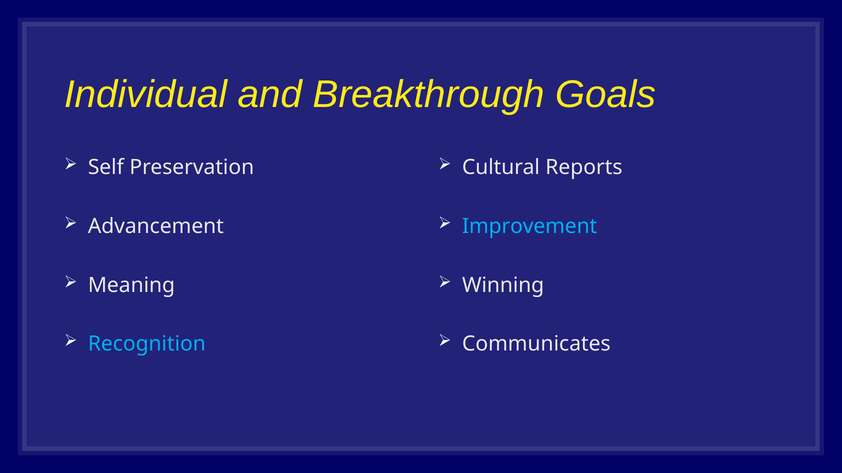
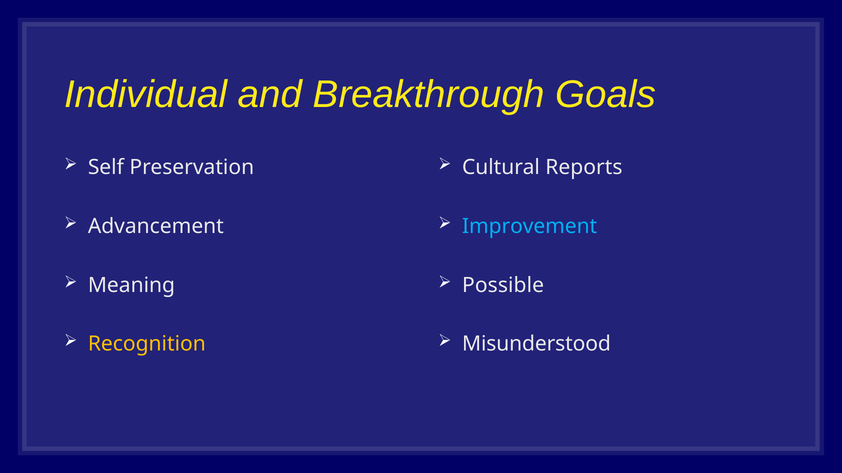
Winning: Winning -> Possible (503, 285)
Recognition colour: light blue -> yellow (147, 344)
Communicates: Communicates -> Misunderstood (536, 344)
